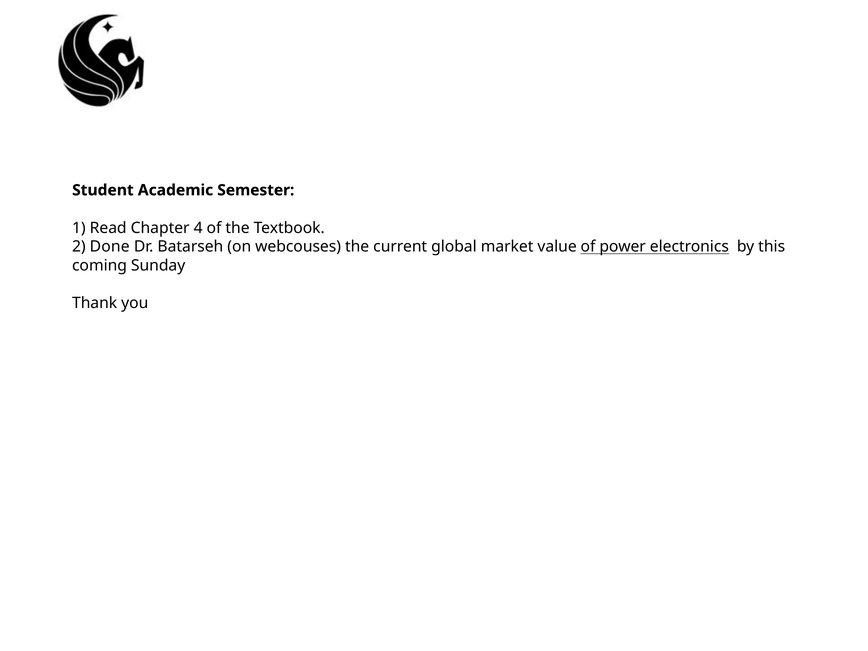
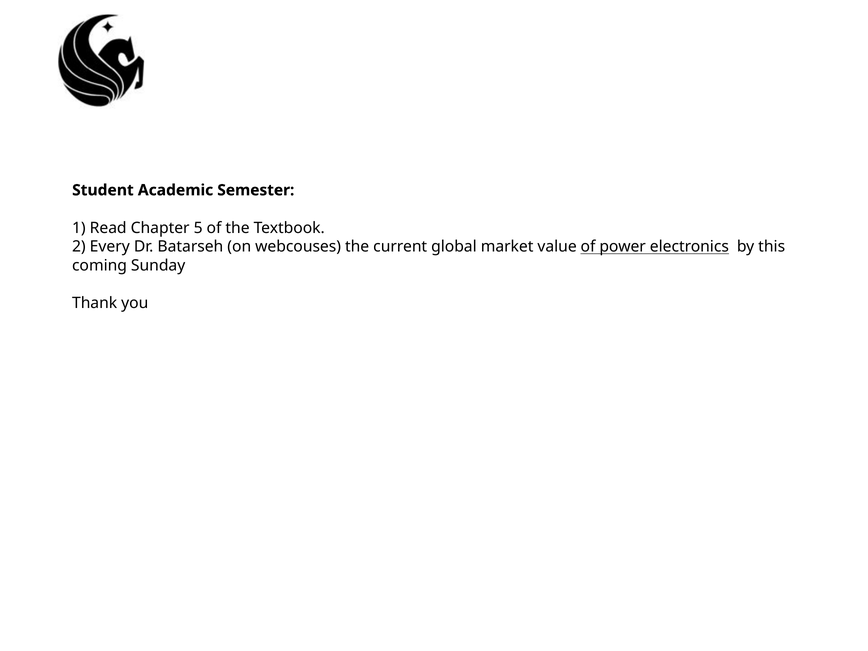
4: 4 -> 5 (198, 228)
Done: Done -> Every (110, 247)
